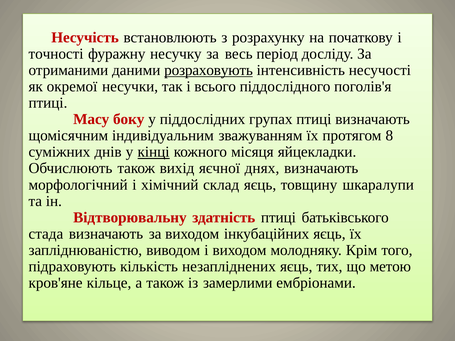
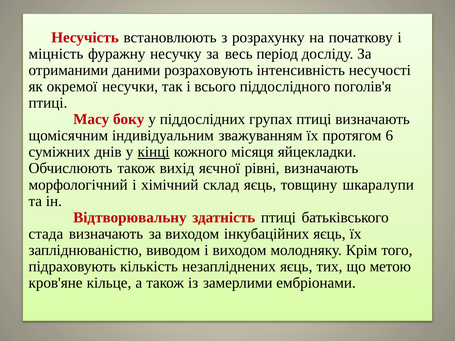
точності: точності -> міцність (56, 54)
розраховують underline: present -> none (209, 70)
8: 8 -> 6 (389, 136)
днях: днях -> рівні (262, 168)
